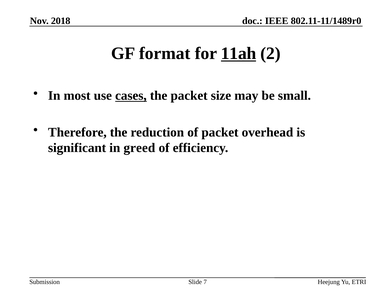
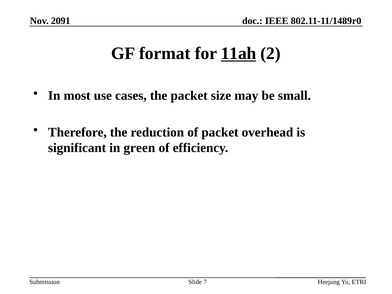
2018: 2018 -> 2091 (61, 21)
cases underline: present -> none (131, 96)
greed: greed -> green (139, 148)
